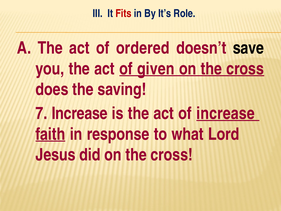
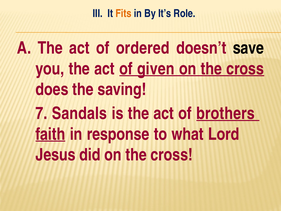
Fits colour: red -> orange (123, 13)
7 Increase: Increase -> Sandals (79, 113)
of increase: increase -> brothers (226, 113)
